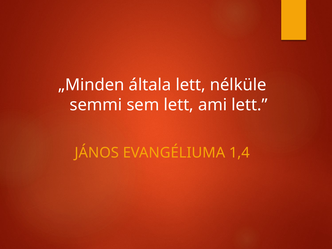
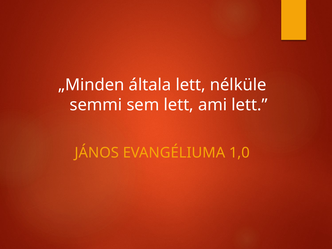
1,4: 1,4 -> 1,0 (239, 153)
